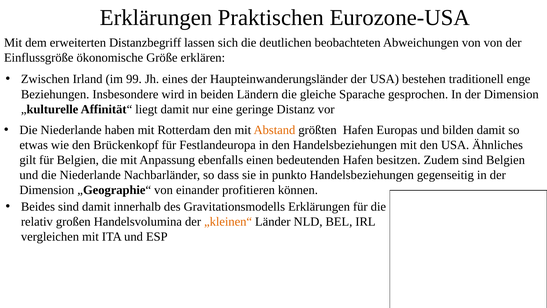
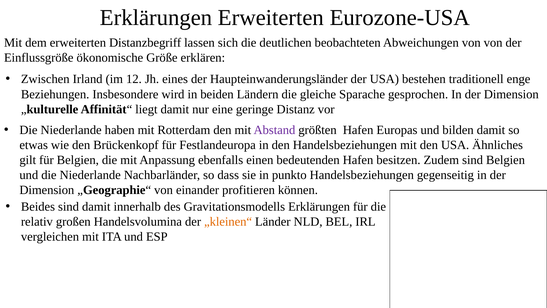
Erklärungen Praktischen: Praktischen -> Erweiterten (271, 18)
99: 99 -> 12 (134, 79)
Abstand colour: orange -> purple (274, 130)
